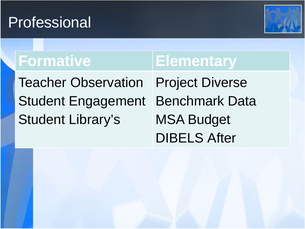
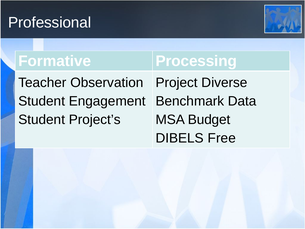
Elementary: Elementary -> Processing (196, 61)
Library’s: Library’s -> Project’s (95, 119)
After: After -> Free (222, 138)
